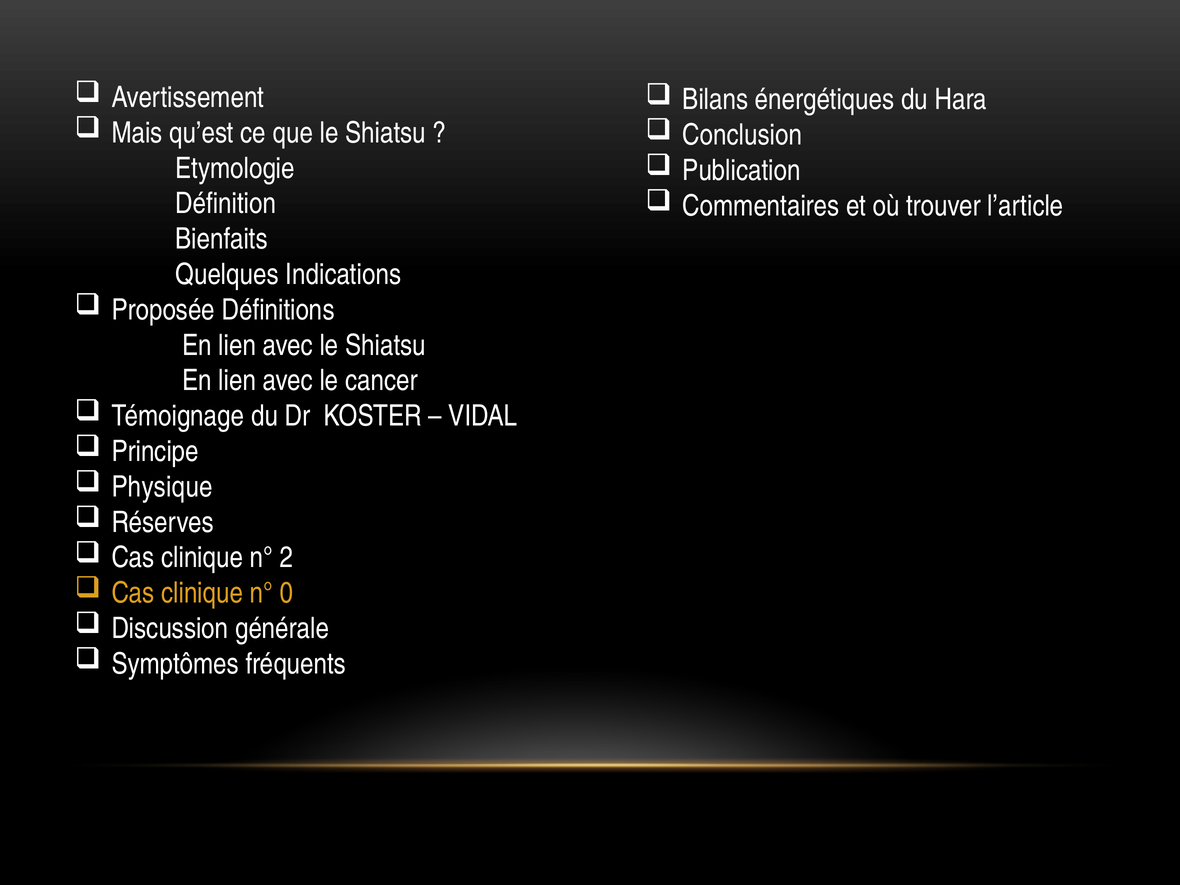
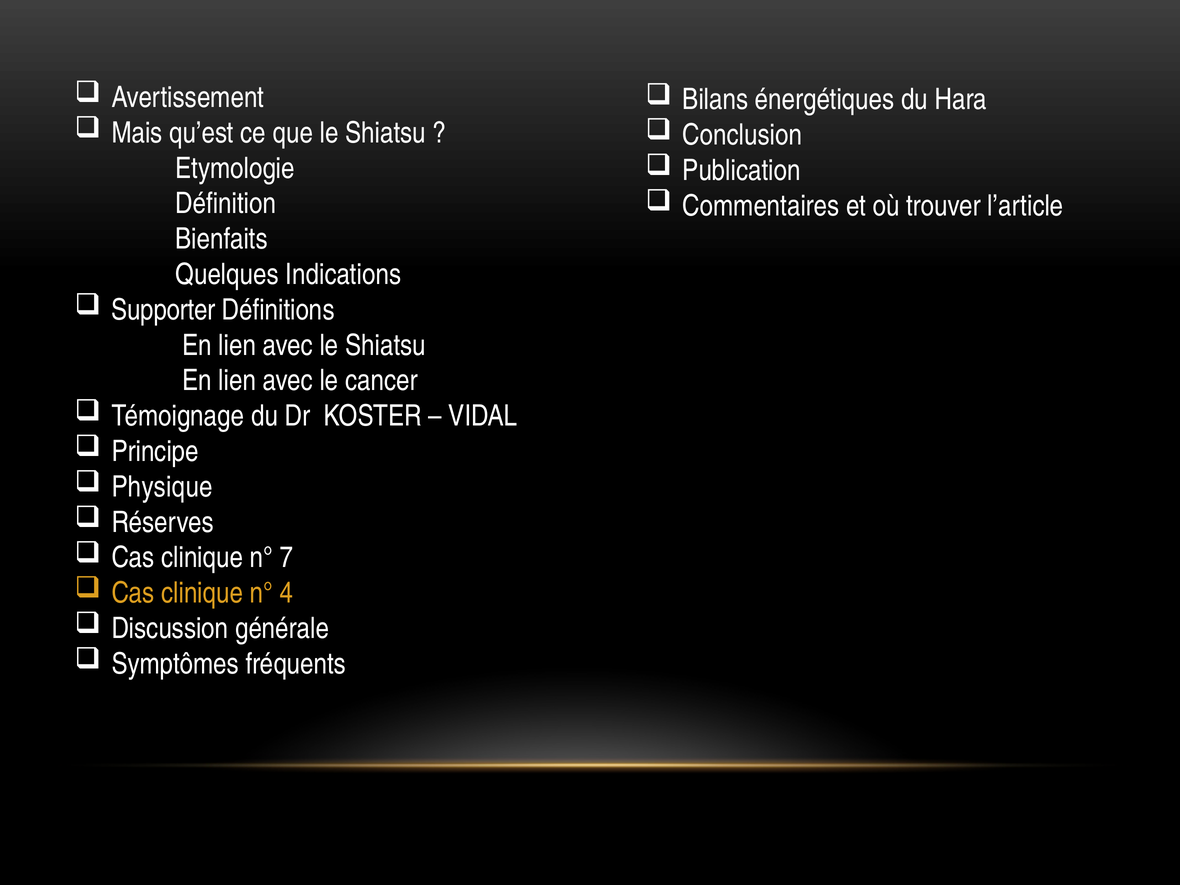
Proposée: Proposée -> Supporter (163, 310)
2: 2 -> 7 (286, 558)
0: 0 -> 4 (286, 593)
